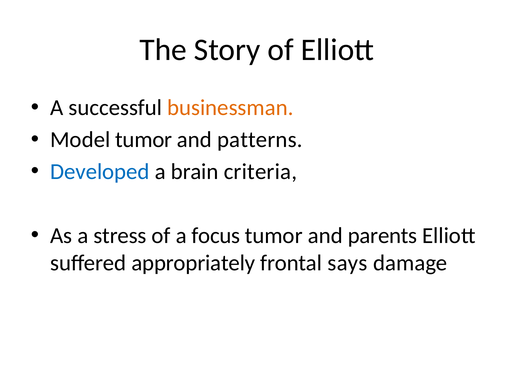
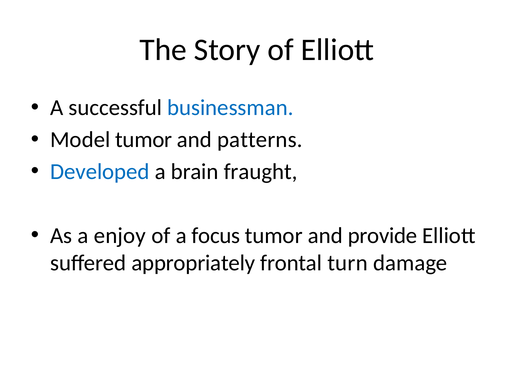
businessman colour: orange -> blue (230, 108)
criteria: criteria -> fraught (261, 172)
stress: stress -> enjoy (120, 236)
parents: parents -> provide (383, 236)
says: says -> turn (348, 263)
